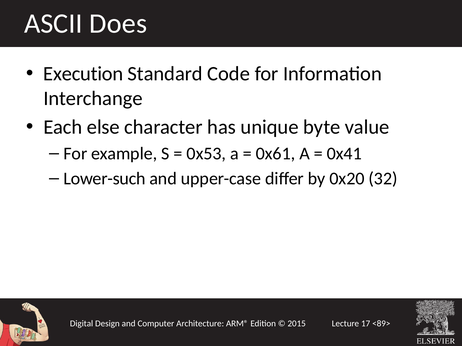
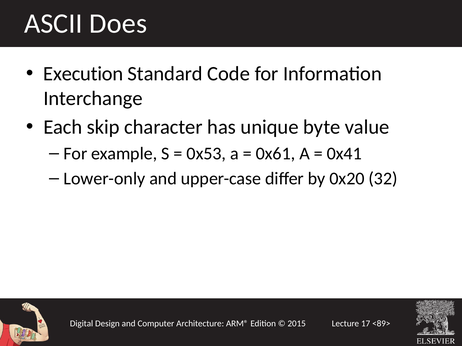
else: else -> skip (103, 127)
Lower-such: Lower-such -> Lower-only (104, 179)
